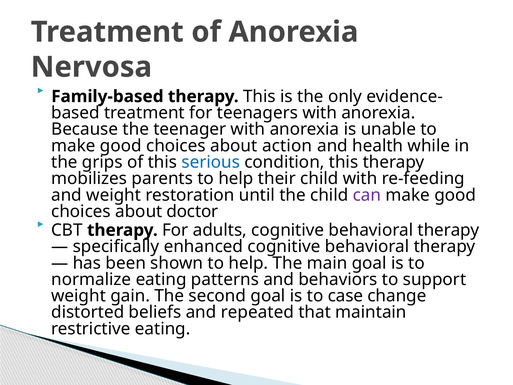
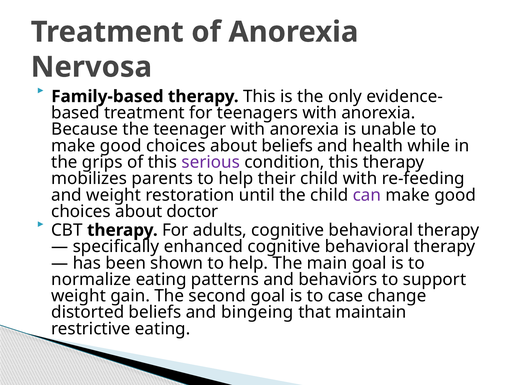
about action: action -> beliefs (287, 146)
serious colour: blue -> purple (211, 162)
repeated: repeated -> bingeing (257, 312)
